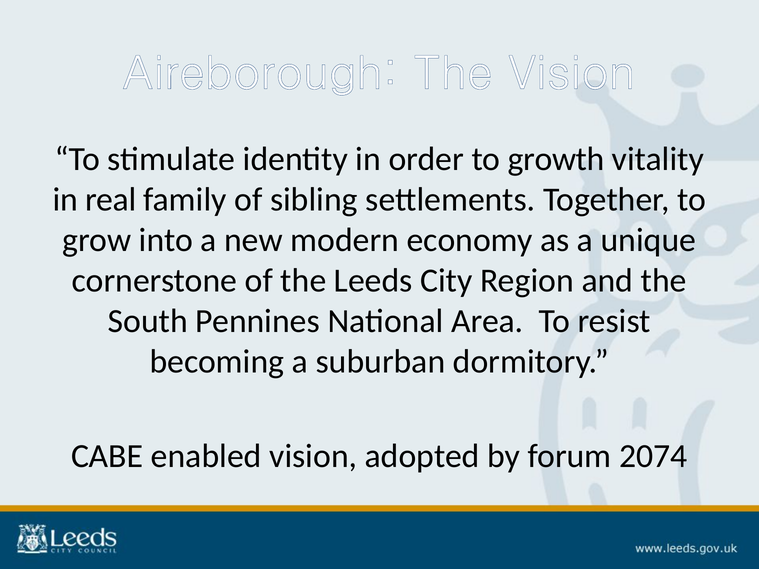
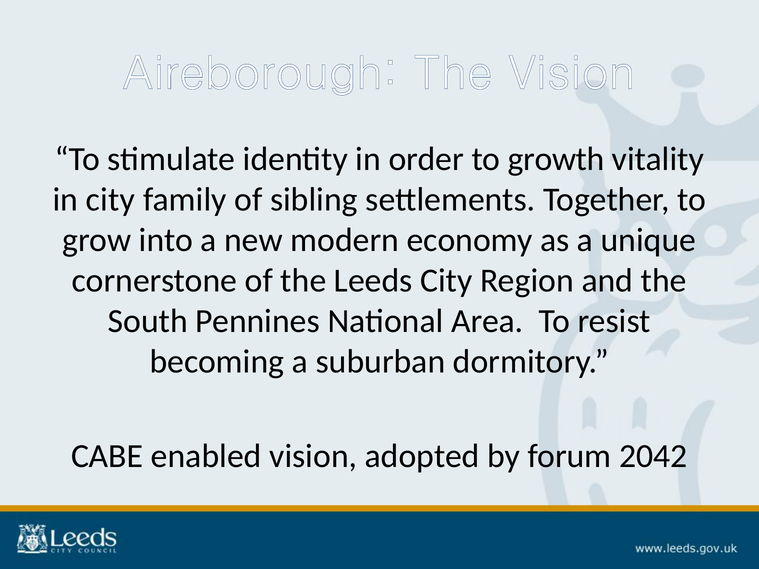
in real: real -> city (110, 200)
2074: 2074 -> 2042 (653, 456)
